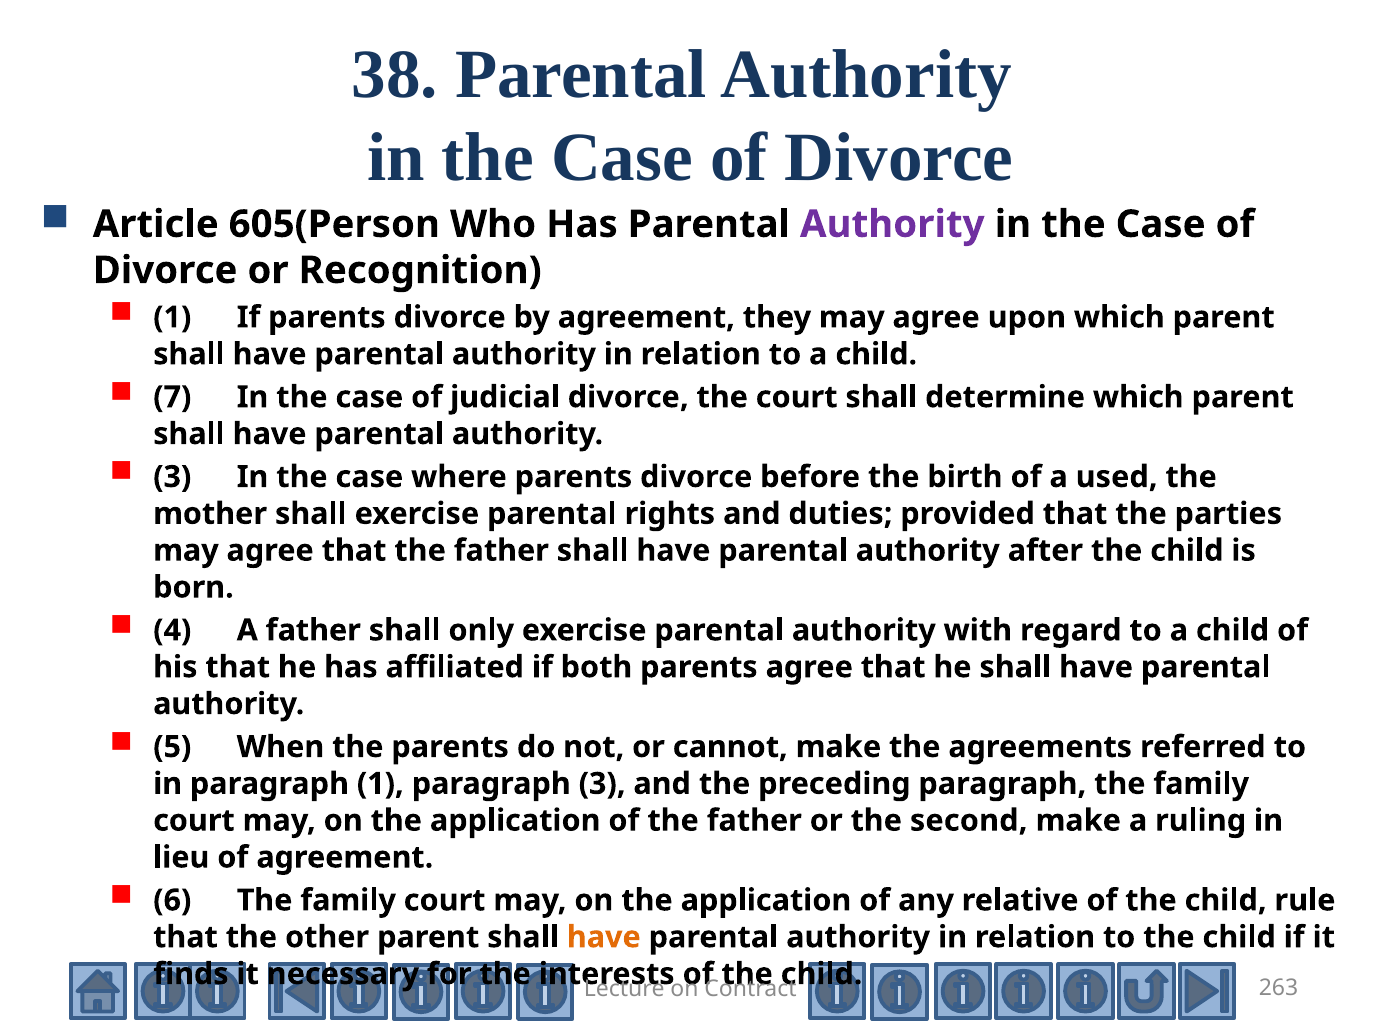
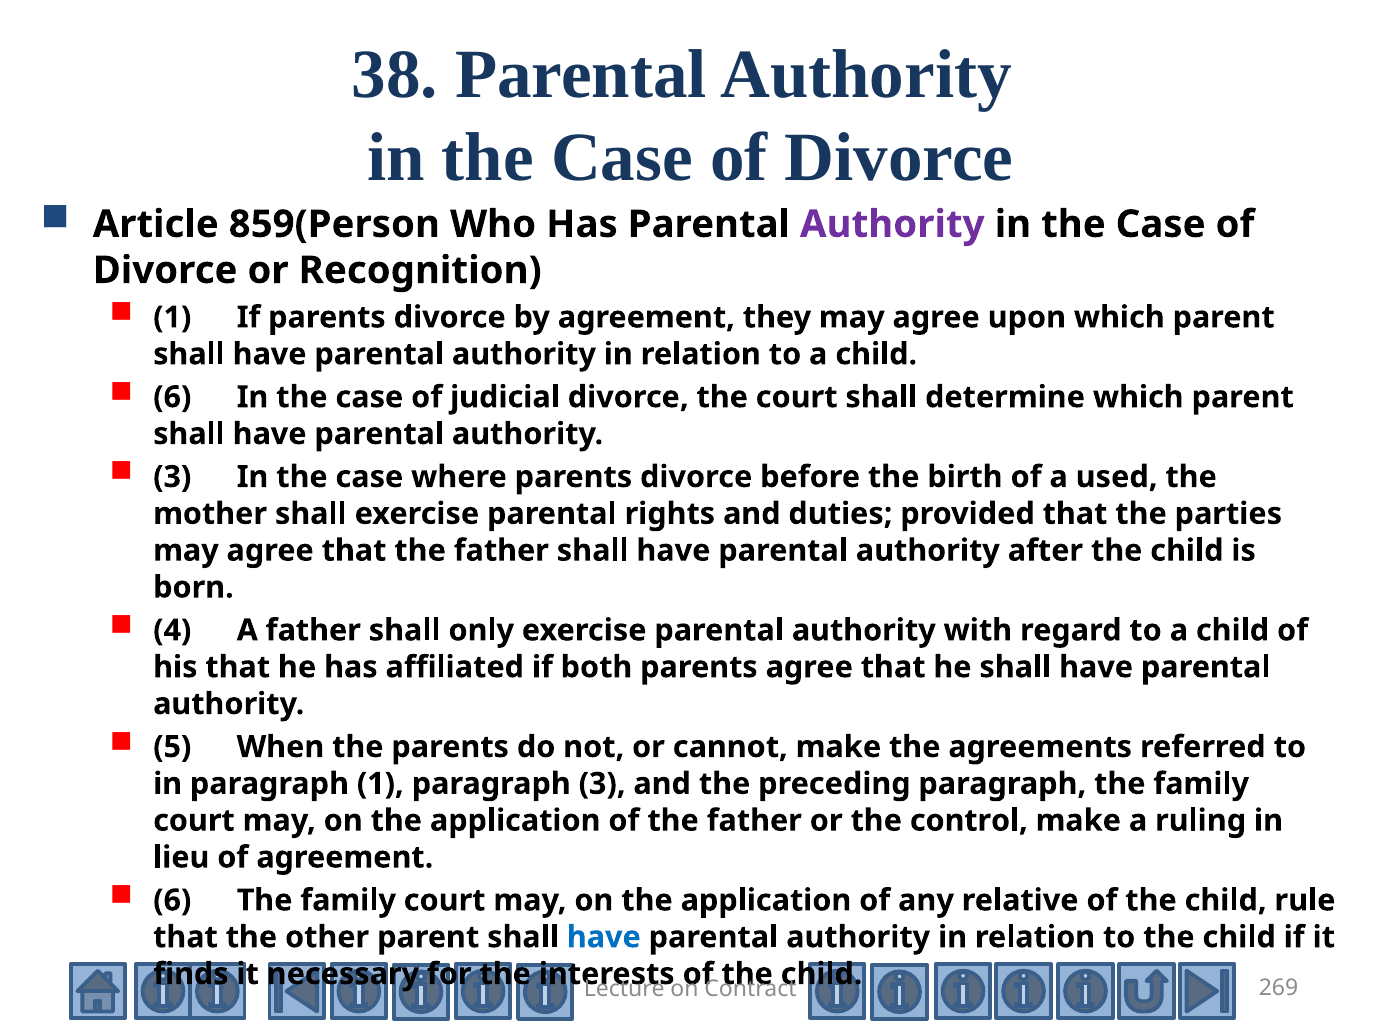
605(Person: 605(Person -> 859(Person (334, 224)
7: 7 -> 6 (172, 397)
second: second -> control (969, 820)
have colour: orange -> blue (604, 937)
263: 263 -> 269 (1278, 987)
